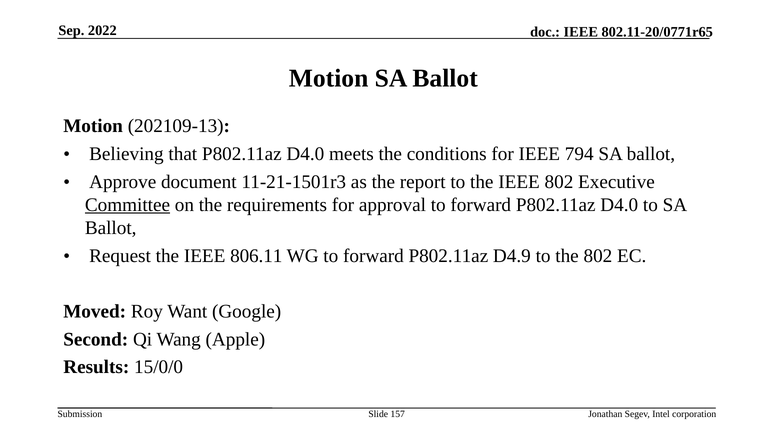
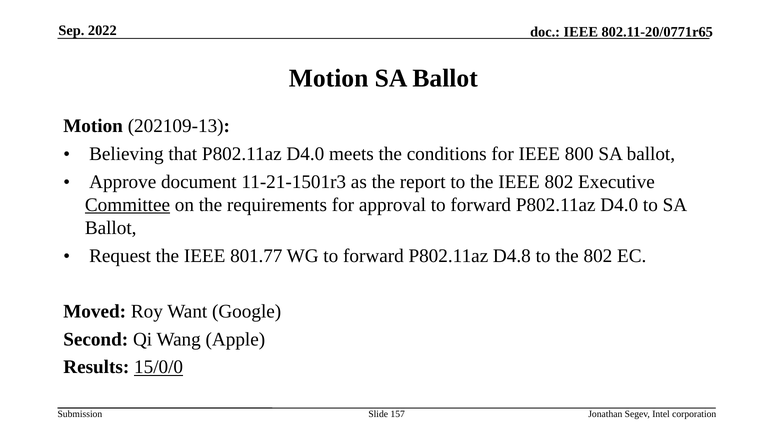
794: 794 -> 800 (579, 154)
806.11: 806.11 -> 801.77 (256, 255)
D4.9: D4.9 -> D4.8 (512, 255)
15/0/0 underline: none -> present (159, 367)
